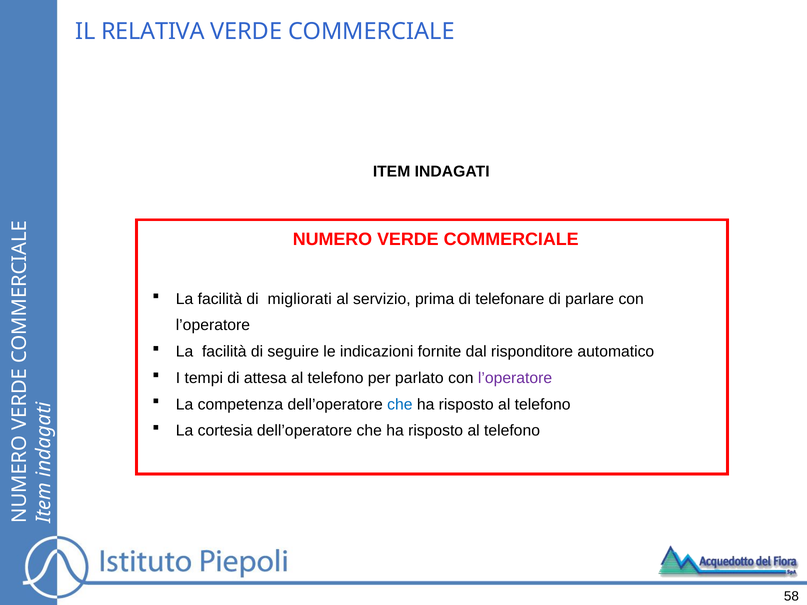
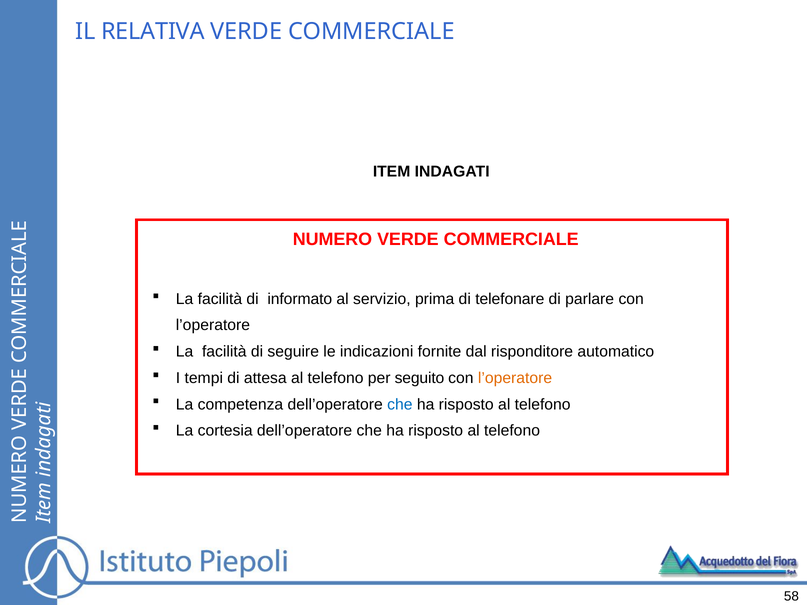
migliorati: migliorati -> informato (300, 299)
parlato: parlato -> seguito (419, 378)
l’operatore colour: purple -> orange (515, 378)
